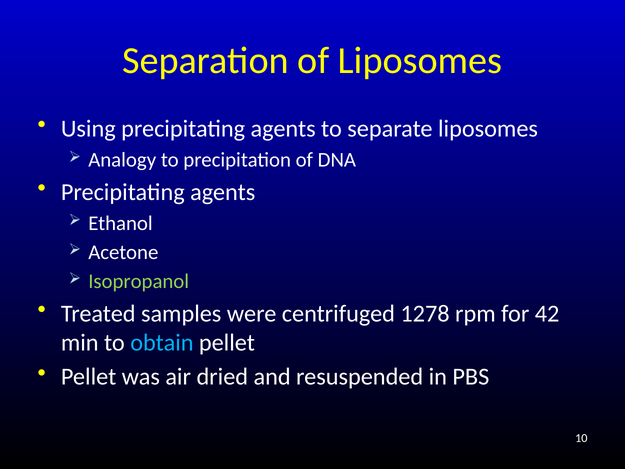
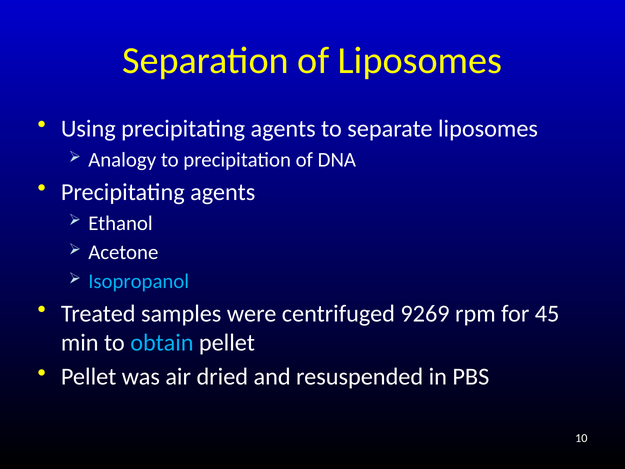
Isopropanol colour: light green -> light blue (139, 281)
1278: 1278 -> 9269 (425, 314)
42: 42 -> 45 (547, 314)
